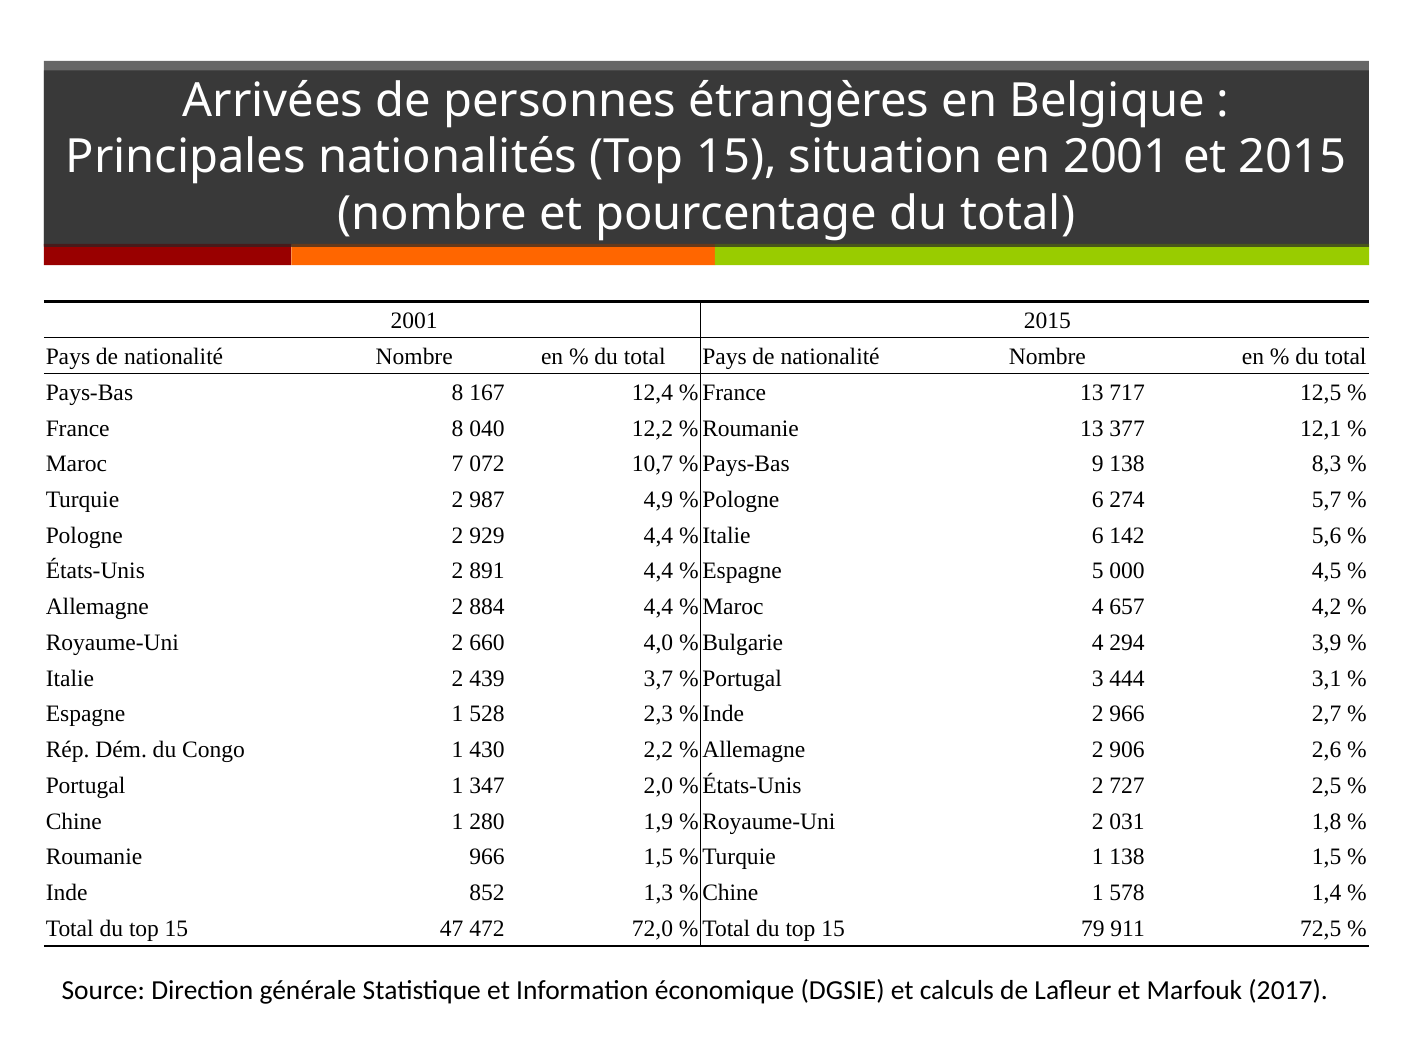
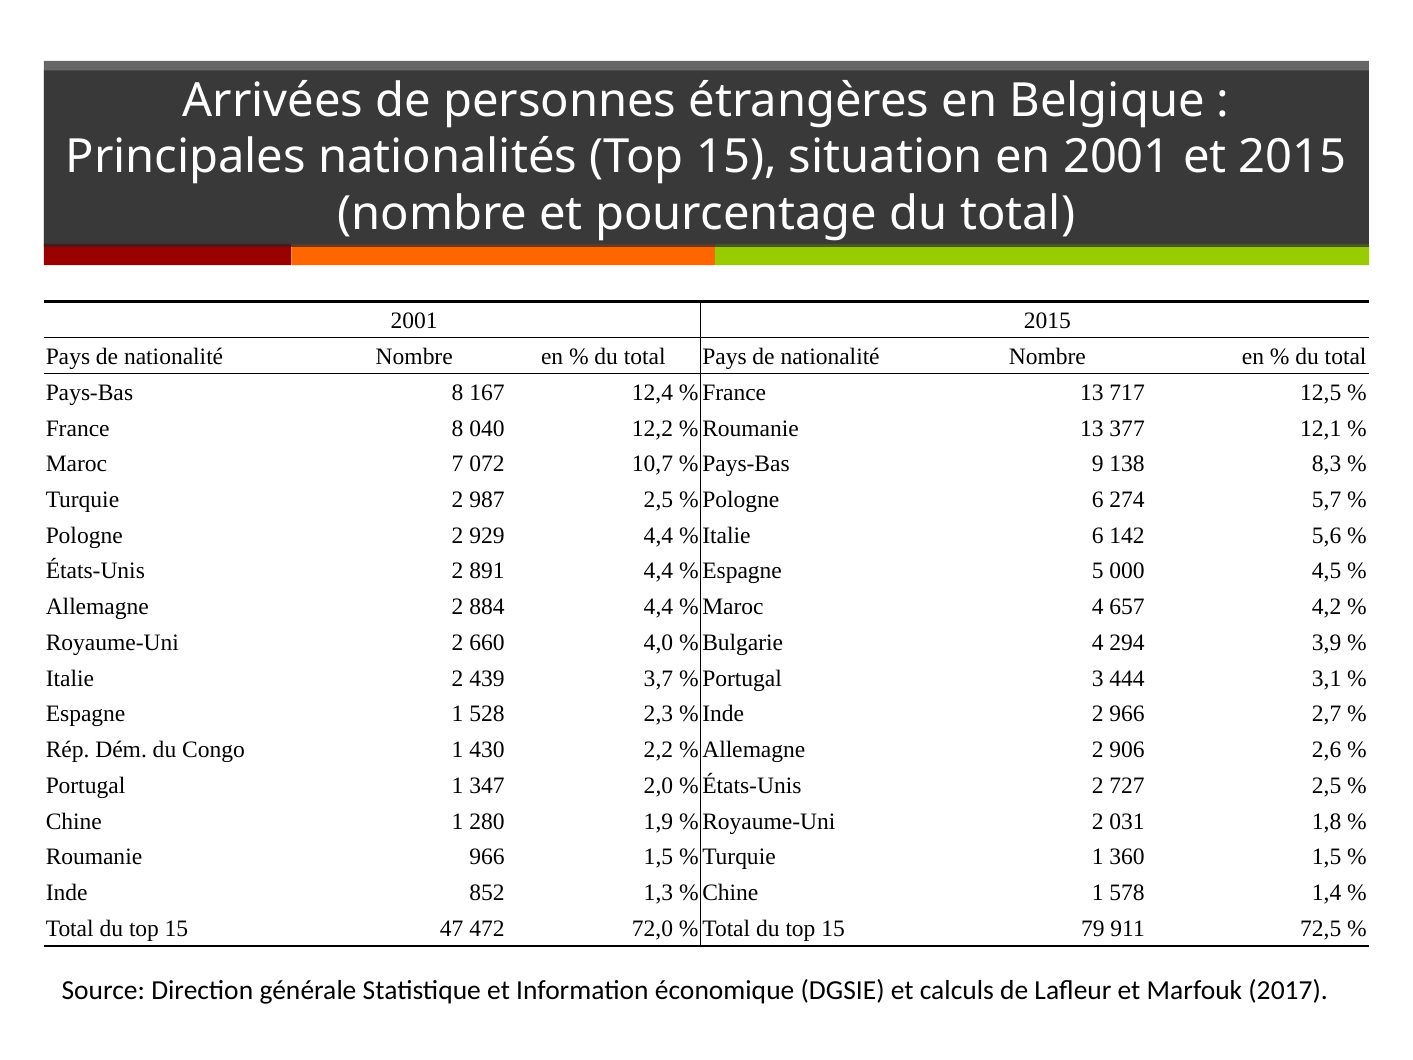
987 4,9: 4,9 -> 2,5 (658, 500)
1 138: 138 -> 360 (1127, 857)
